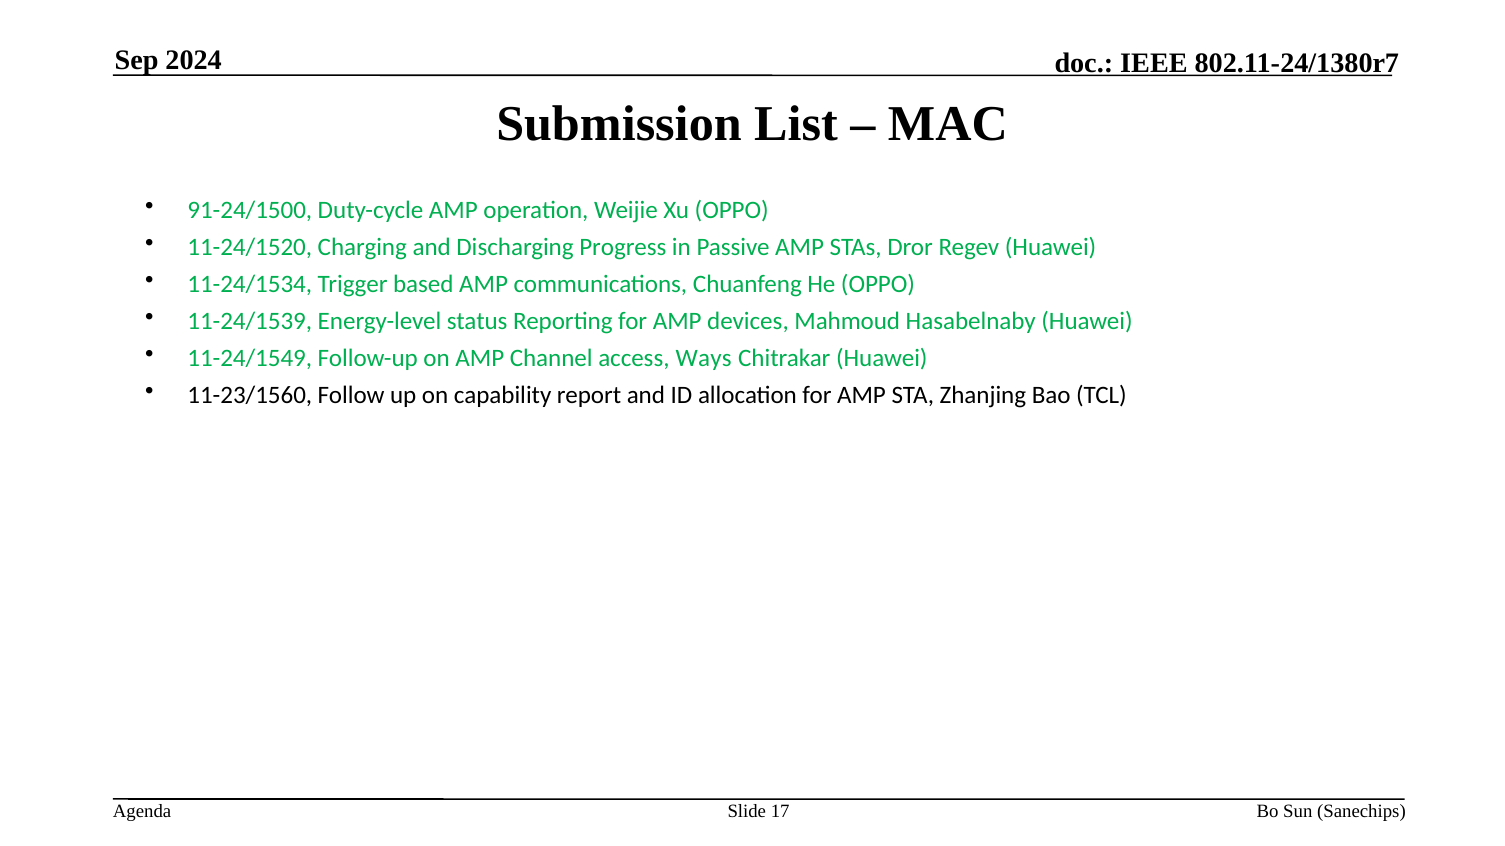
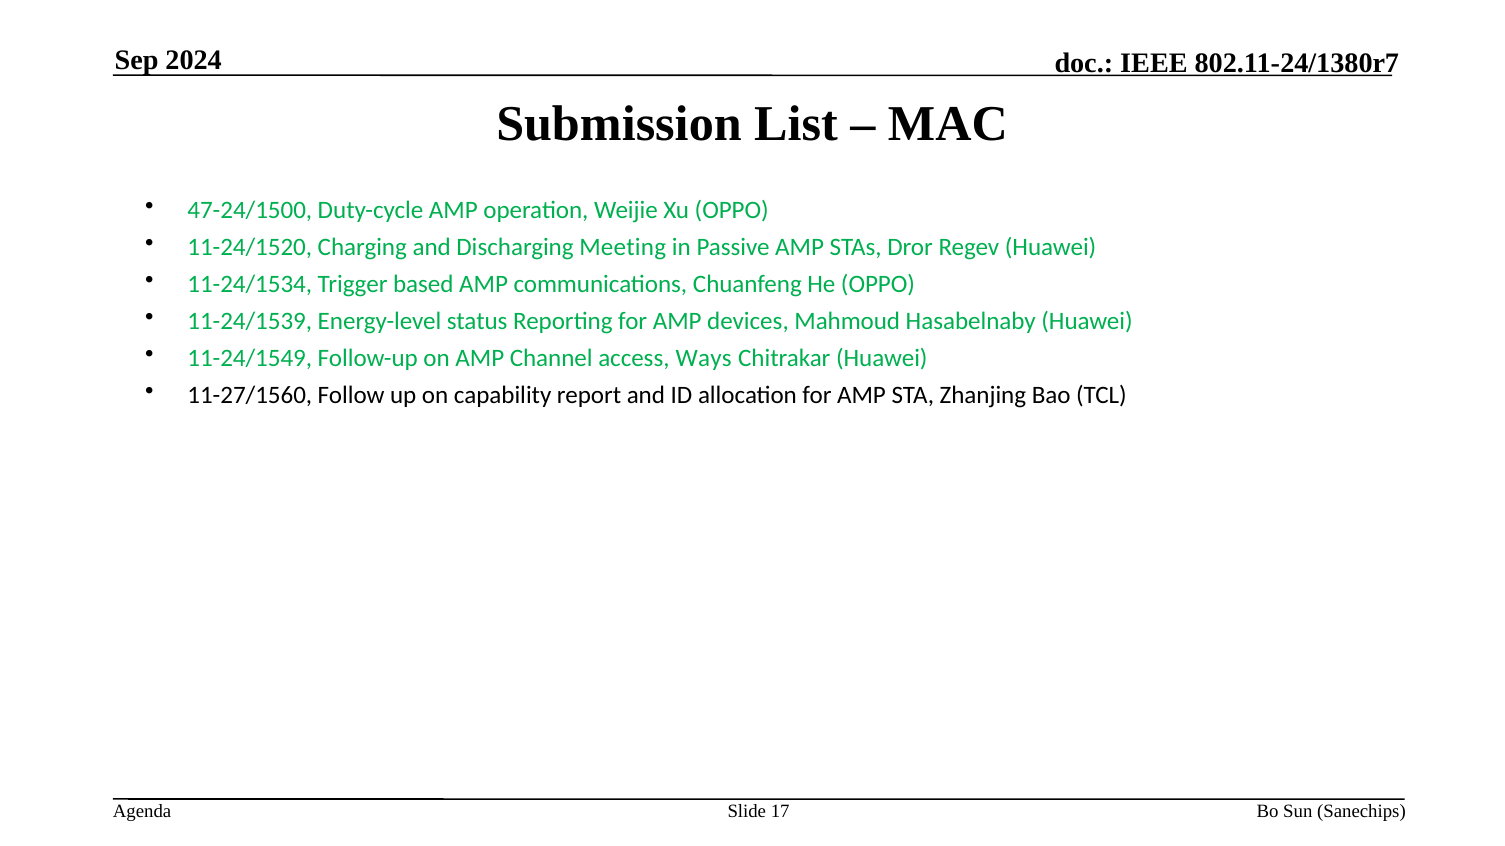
91-24/1500: 91-24/1500 -> 47-24/1500 (250, 210)
Progress: Progress -> Meeting (623, 248)
11-23/1560: 11-23/1560 -> 11-27/1560 (250, 396)
